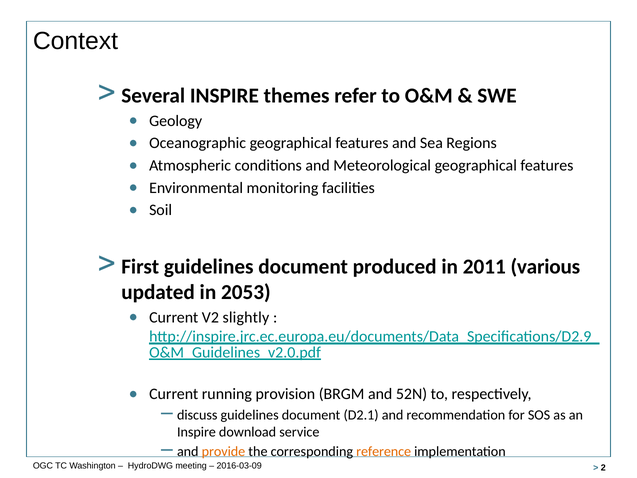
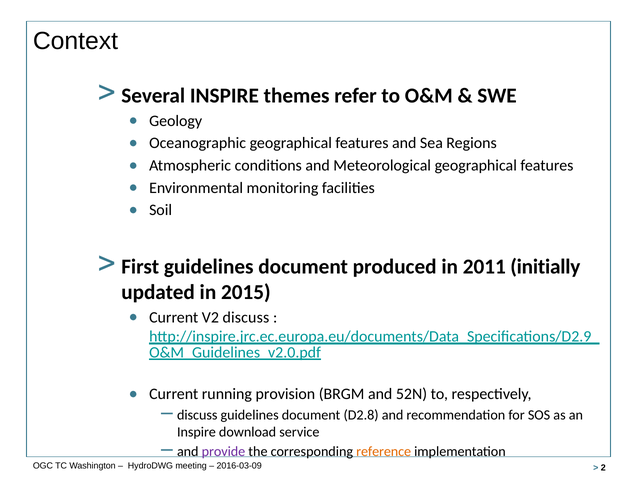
various: various -> initially (545, 267)
2053: 2053 -> 2015 (246, 292)
V2 slightly: slightly -> discuss (246, 317)
D2.1: D2.1 -> D2.8 (361, 415)
provide colour: orange -> purple (223, 452)
